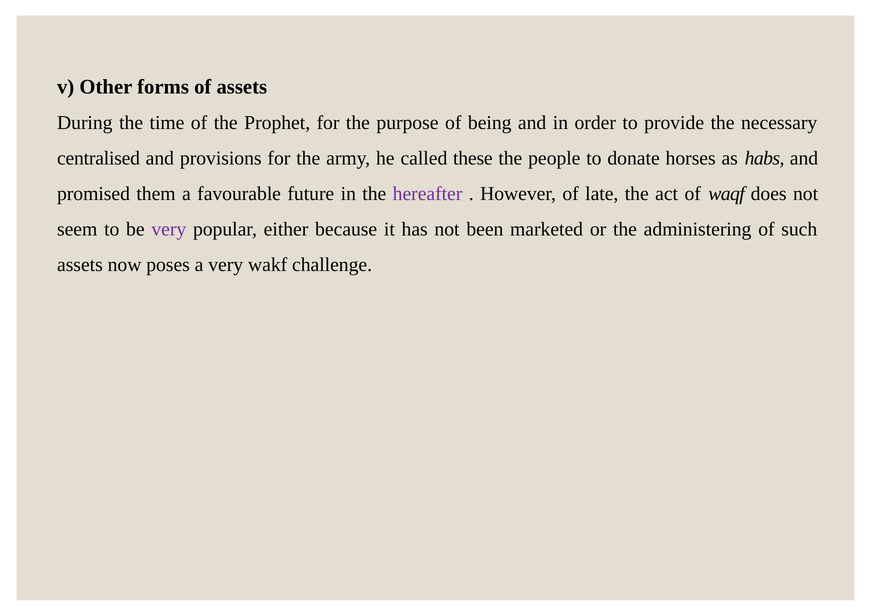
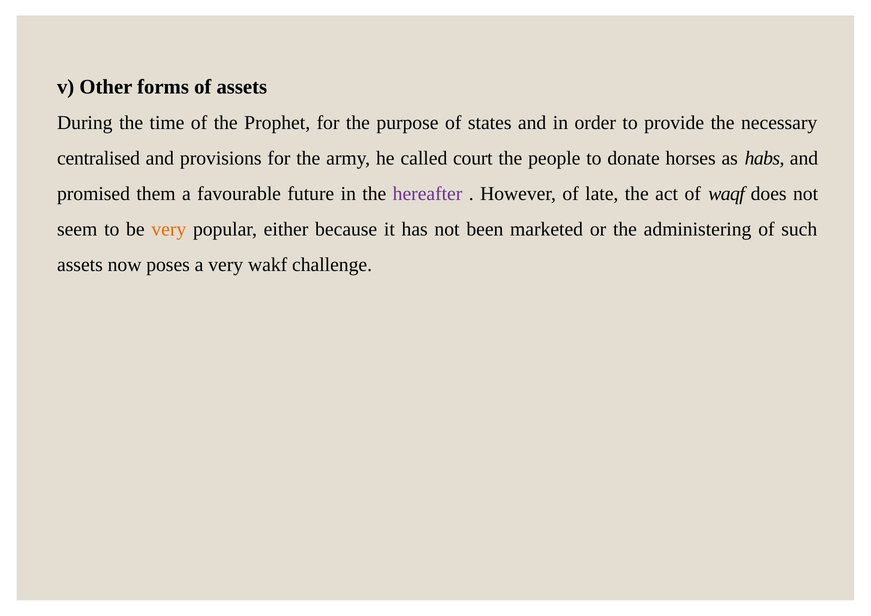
being: being -> states (490, 123)
these: these -> court (473, 158)
very colour: purple -> orange (169, 229)
